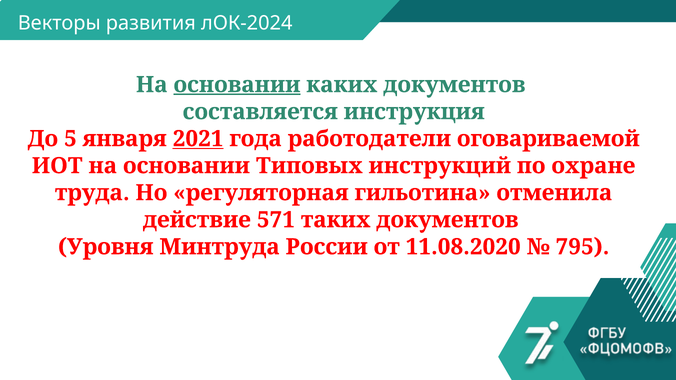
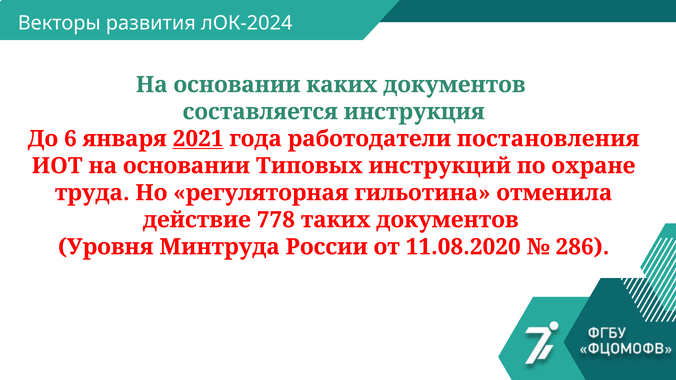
основании underline: present -> none (237, 85)
5: 5 -> 6 (70, 139)
оговариваемой: оговариваемой -> постановления (548, 139)
571: 571 -> 778 (276, 220)
795: 795 -> 286 (582, 247)
